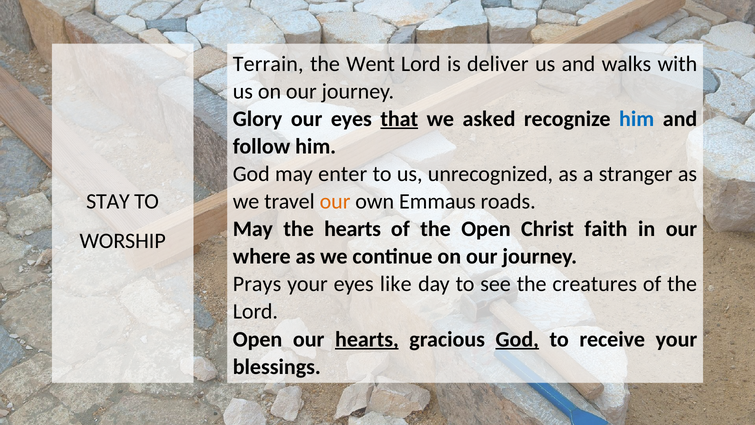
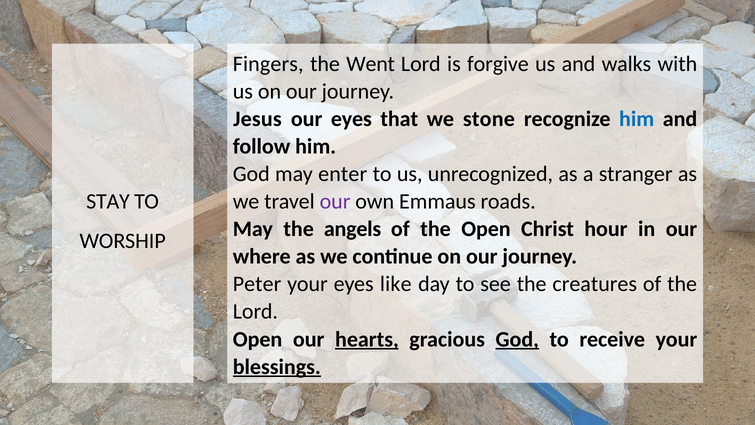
Terrain: Terrain -> Fingers (268, 64)
deliver: deliver -> forgive (498, 64)
Glory: Glory -> Jesus (257, 119)
that underline: present -> none (399, 119)
asked: asked -> stone (489, 119)
our colour: orange -> purple (335, 201)
the hearts: hearts -> angels (353, 229)
faith: faith -> hour (606, 229)
Prays: Prays -> Peter (257, 284)
blessings underline: none -> present (277, 367)
